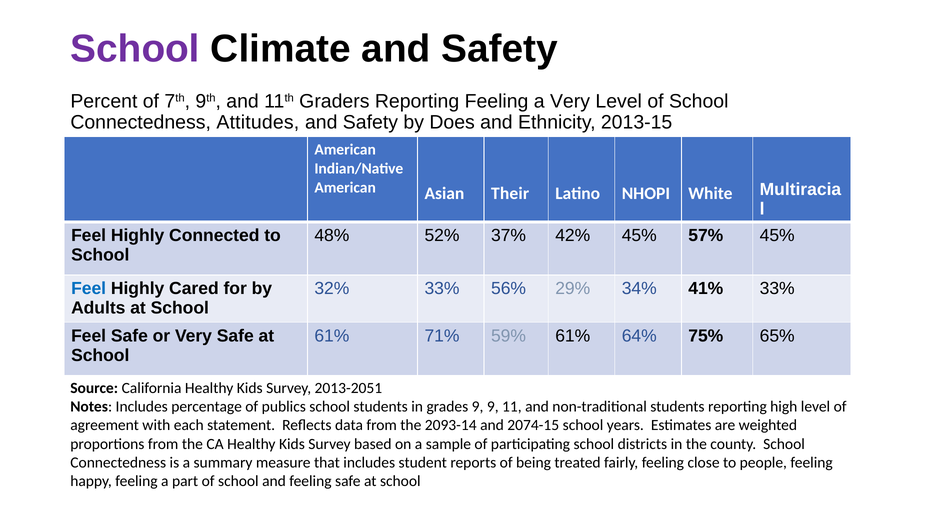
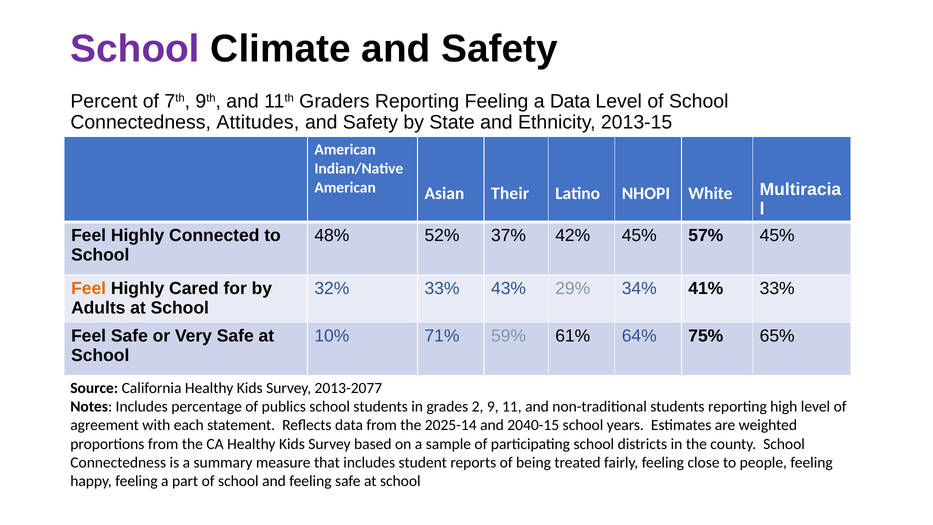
a Very: Very -> Data (570, 101)
Does: Does -> State (452, 122)
Feel colour: blue -> orange (89, 288)
56%: 56% -> 43% (509, 288)
61%: 61% -> 10% (332, 336)
2013-2051: 2013-2051 -> 2013-2077 (348, 388)
grades 9: 9 -> 2 (478, 407)
2093-14: 2093-14 -> 2025-14 (451, 425)
2074-15: 2074-15 -> 2040-15 (533, 425)
